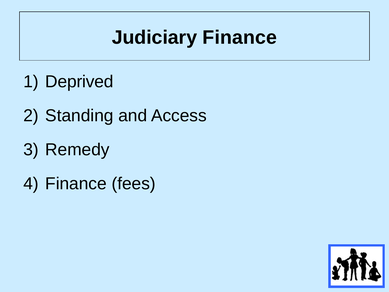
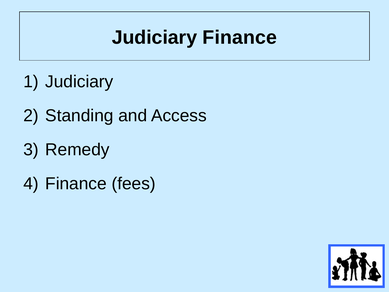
Deprived: Deprived -> Judiciary (79, 82)
